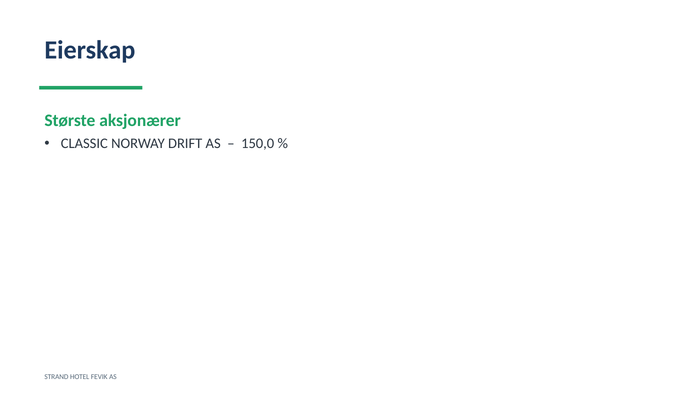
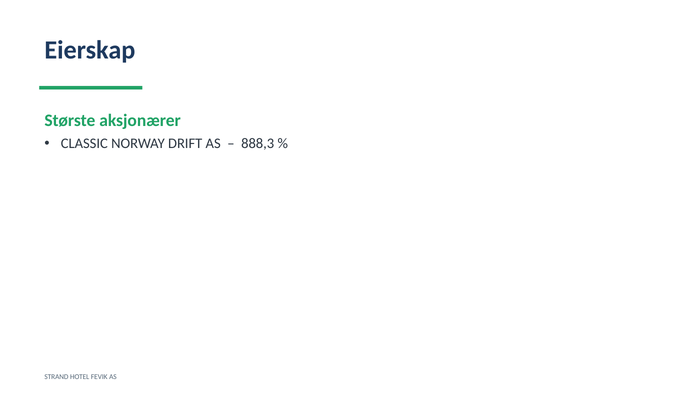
150,0: 150,0 -> 888,3 (258, 144)
